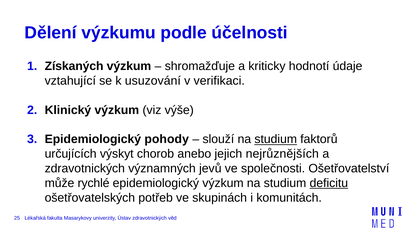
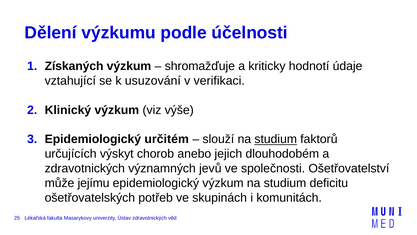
pohody: pohody -> určitém (167, 139)
nejrůznějších: nejrůznějších -> dlouhodobém (282, 154)
rychlé: rychlé -> jejímu (94, 183)
deficitu underline: present -> none (329, 183)
